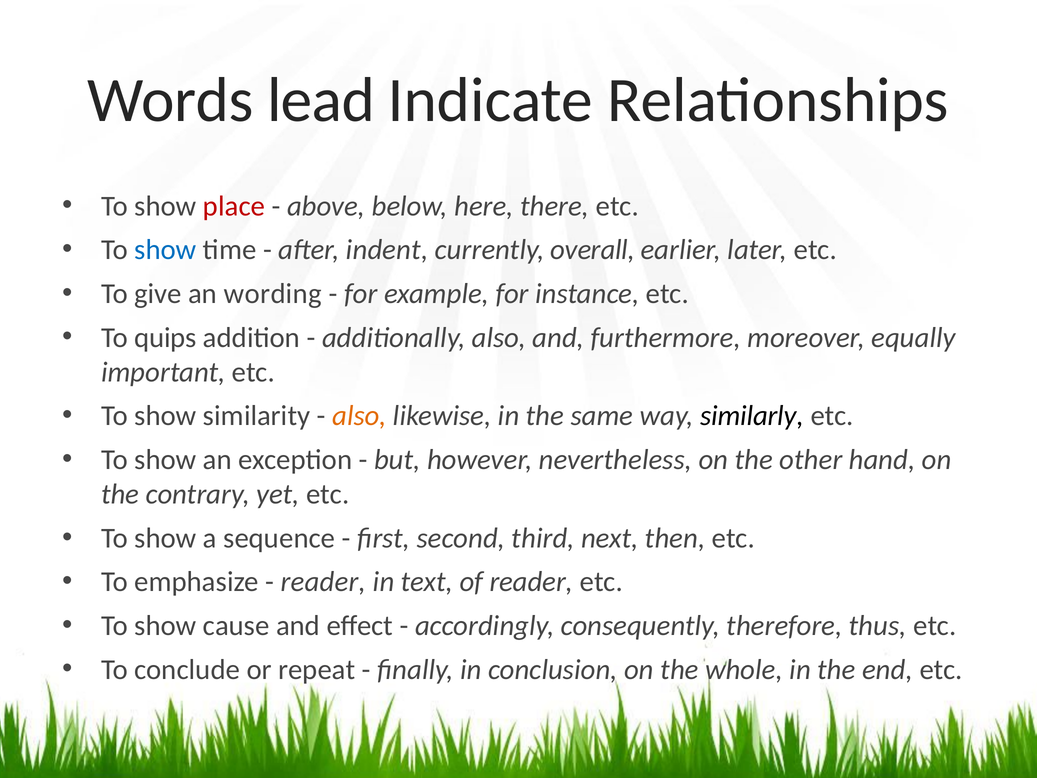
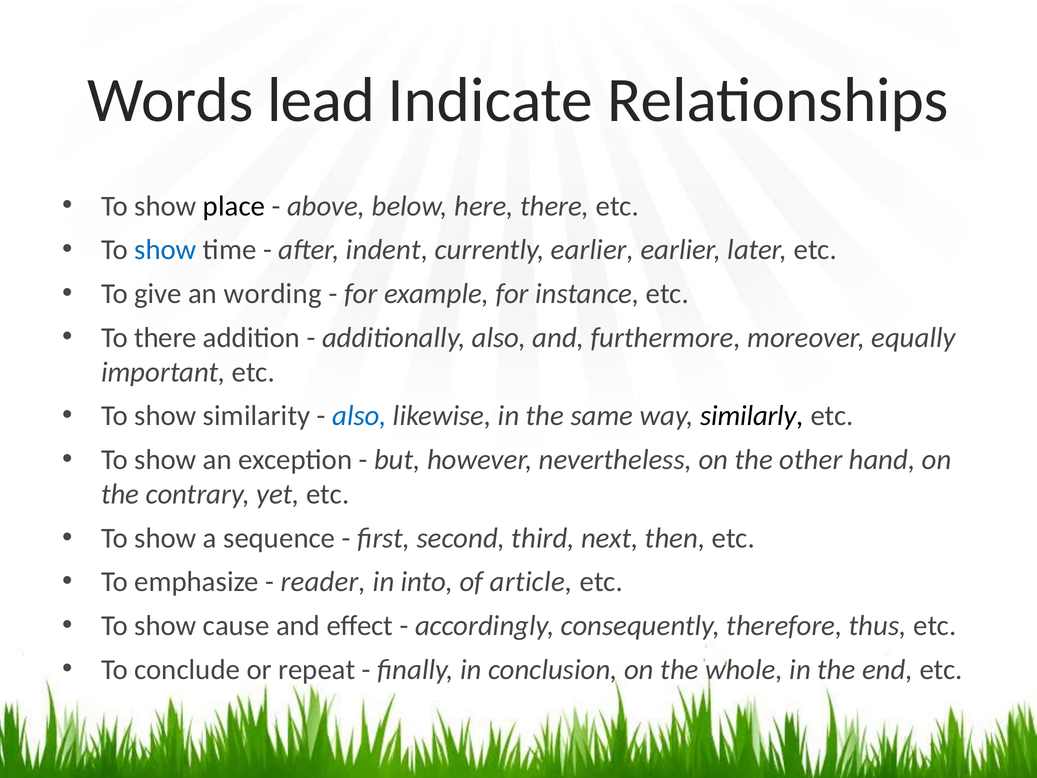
place colour: red -> black (234, 206)
currently overall: overall -> earlier (592, 250)
To quips: quips -> there (165, 337)
also colour: orange -> blue (359, 416)
text: text -> into (427, 582)
of reader: reader -> article (531, 582)
